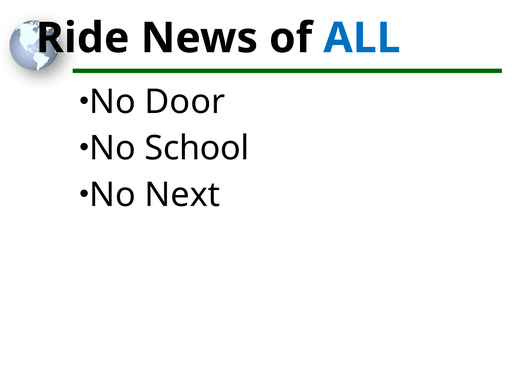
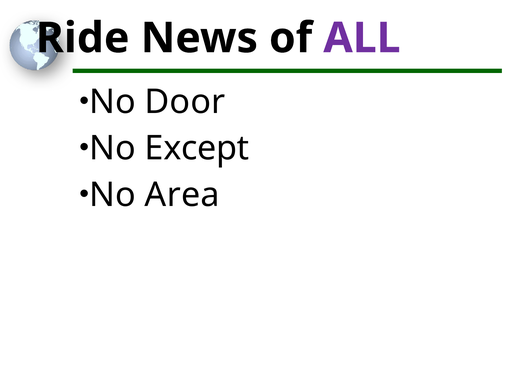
ALL colour: blue -> purple (362, 38)
School: School -> Except (197, 148)
Next: Next -> Area (182, 195)
